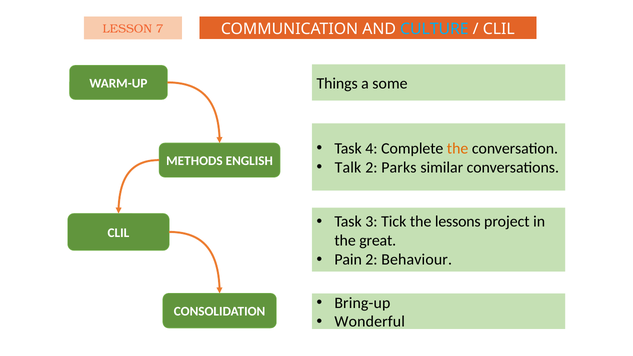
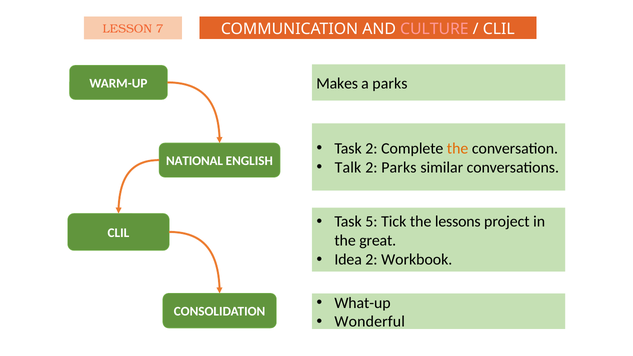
CULTURE colour: light blue -> pink (434, 29)
Things: Things -> Makes (337, 84)
a some: some -> parks (390, 84)
Task 4: 4 -> 2 (371, 149)
METHODS: METHODS -> NATIONAL (195, 161)
3: 3 -> 5 (371, 222)
Pain: Pain -> Idea (348, 260)
Behaviour: Behaviour -> Workbook (417, 260)
Bring-up: Bring-up -> What-up (362, 303)
